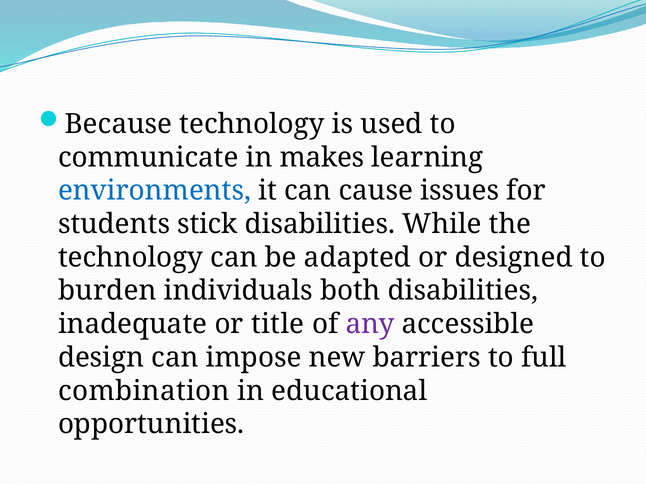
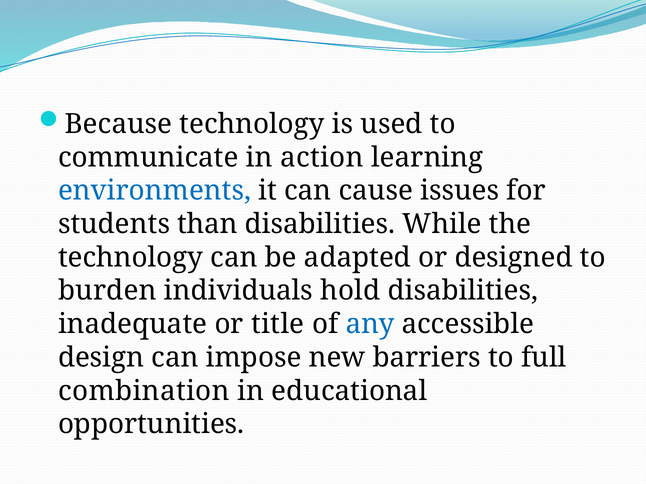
makes: makes -> action (322, 158)
stick: stick -> than (208, 224)
both: both -> hold (350, 291)
any colour: purple -> blue (370, 324)
